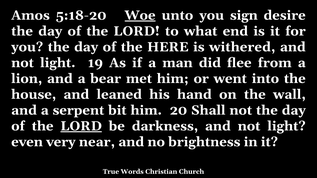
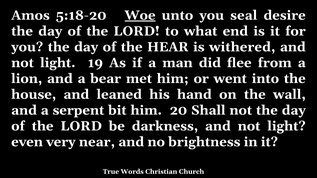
sign: sign -> seal (244, 15)
HERE: HERE -> HEAR (168, 47)
LORD underline: present -> none (81, 126)
